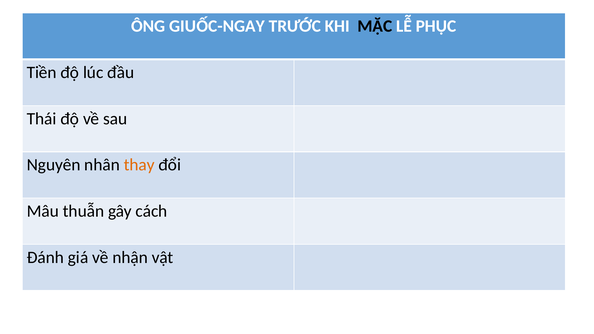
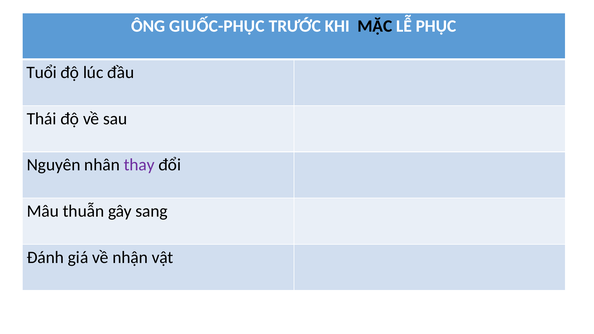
GIUỐC-NGAY: GIUỐC-NGAY -> GIUỐC-PHỤC (217, 26)
Tiền: Tiền -> Tuổi (42, 72)
thay colour: orange -> purple (139, 165)
cách: cách -> sang (152, 211)
